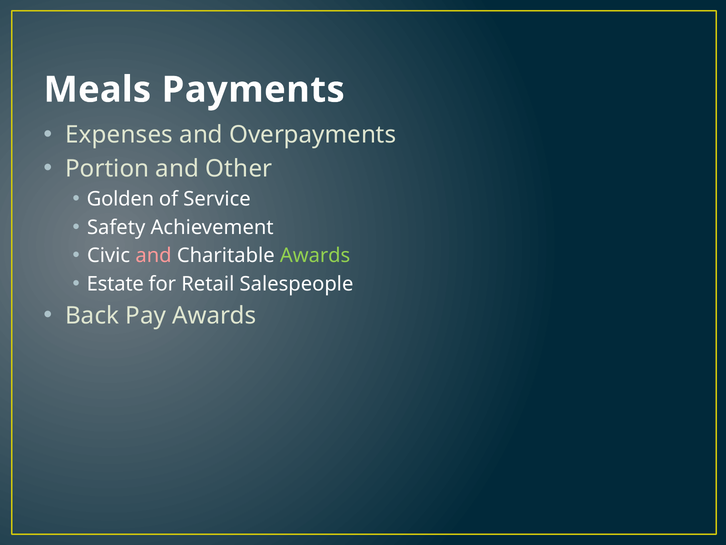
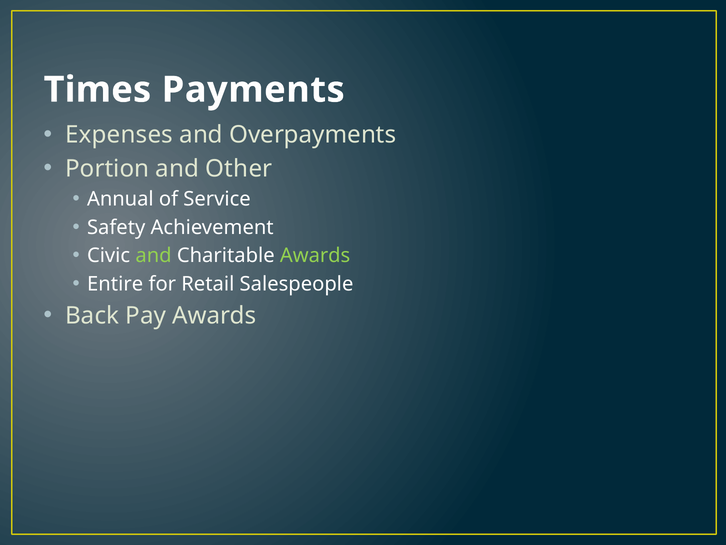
Meals: Meals -> Times (97, 90)
Golden: Golden -> Annual (120, 199)
and colour: pink -> light green (154, 256)
Estate: Estate -> Entire (115, 284)
